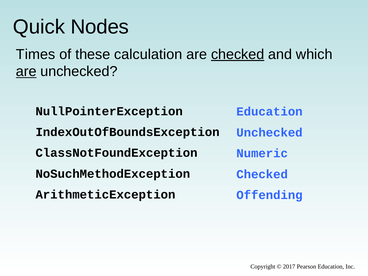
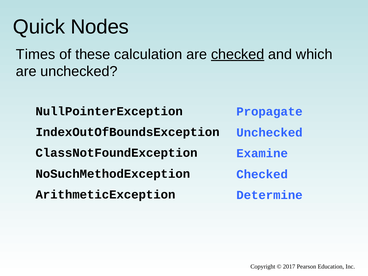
are underline: present -> none (26, 71)
Education: Education -> Propagate (269, 112)
Numeric: Numeric -> Examine (262, 153)
Offending: Offending -> Determine (269, 195)
